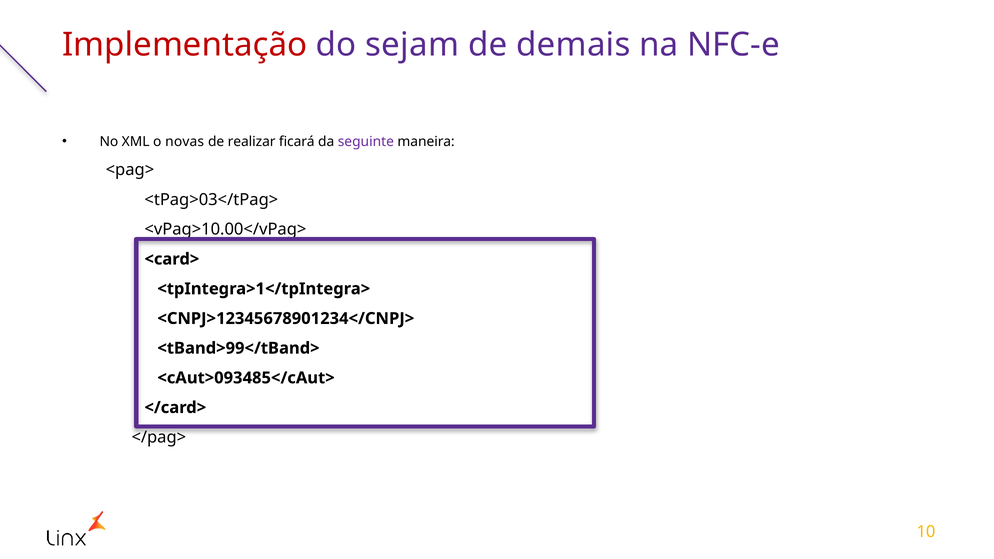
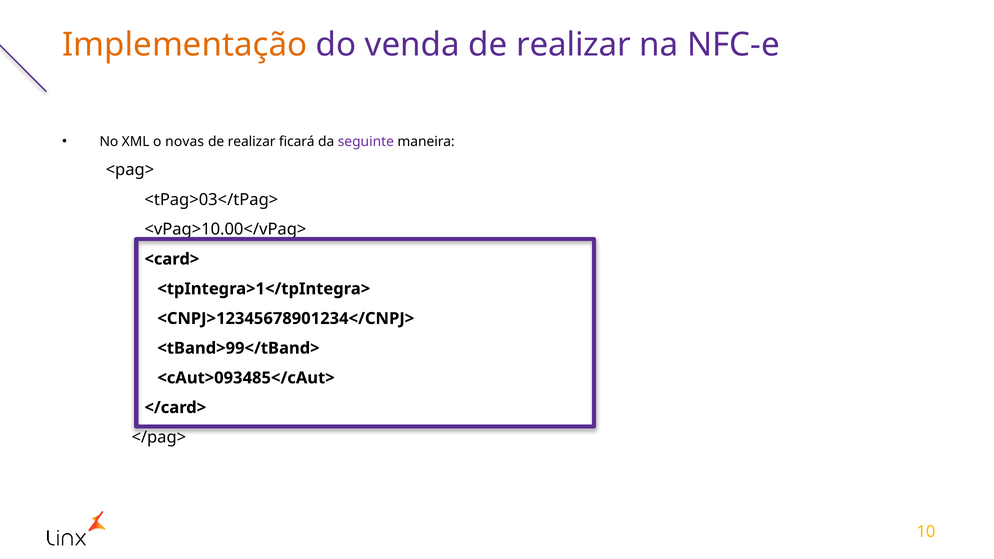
Implementação colour: red -> orange (185, 45)
sejam: sejam -> venda (412, 45)
demais: demais -> realizar (574, 45)
